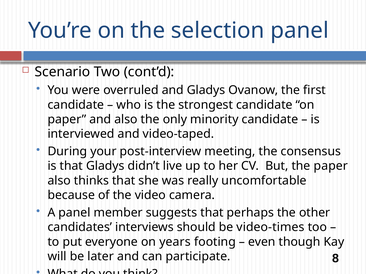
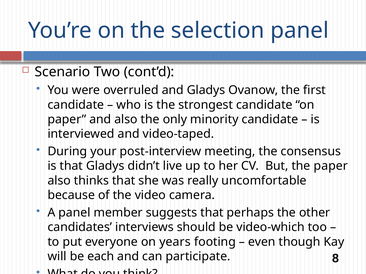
video-times: video-times -> video-which (271, 228)
later: later -> each (101, 257)
